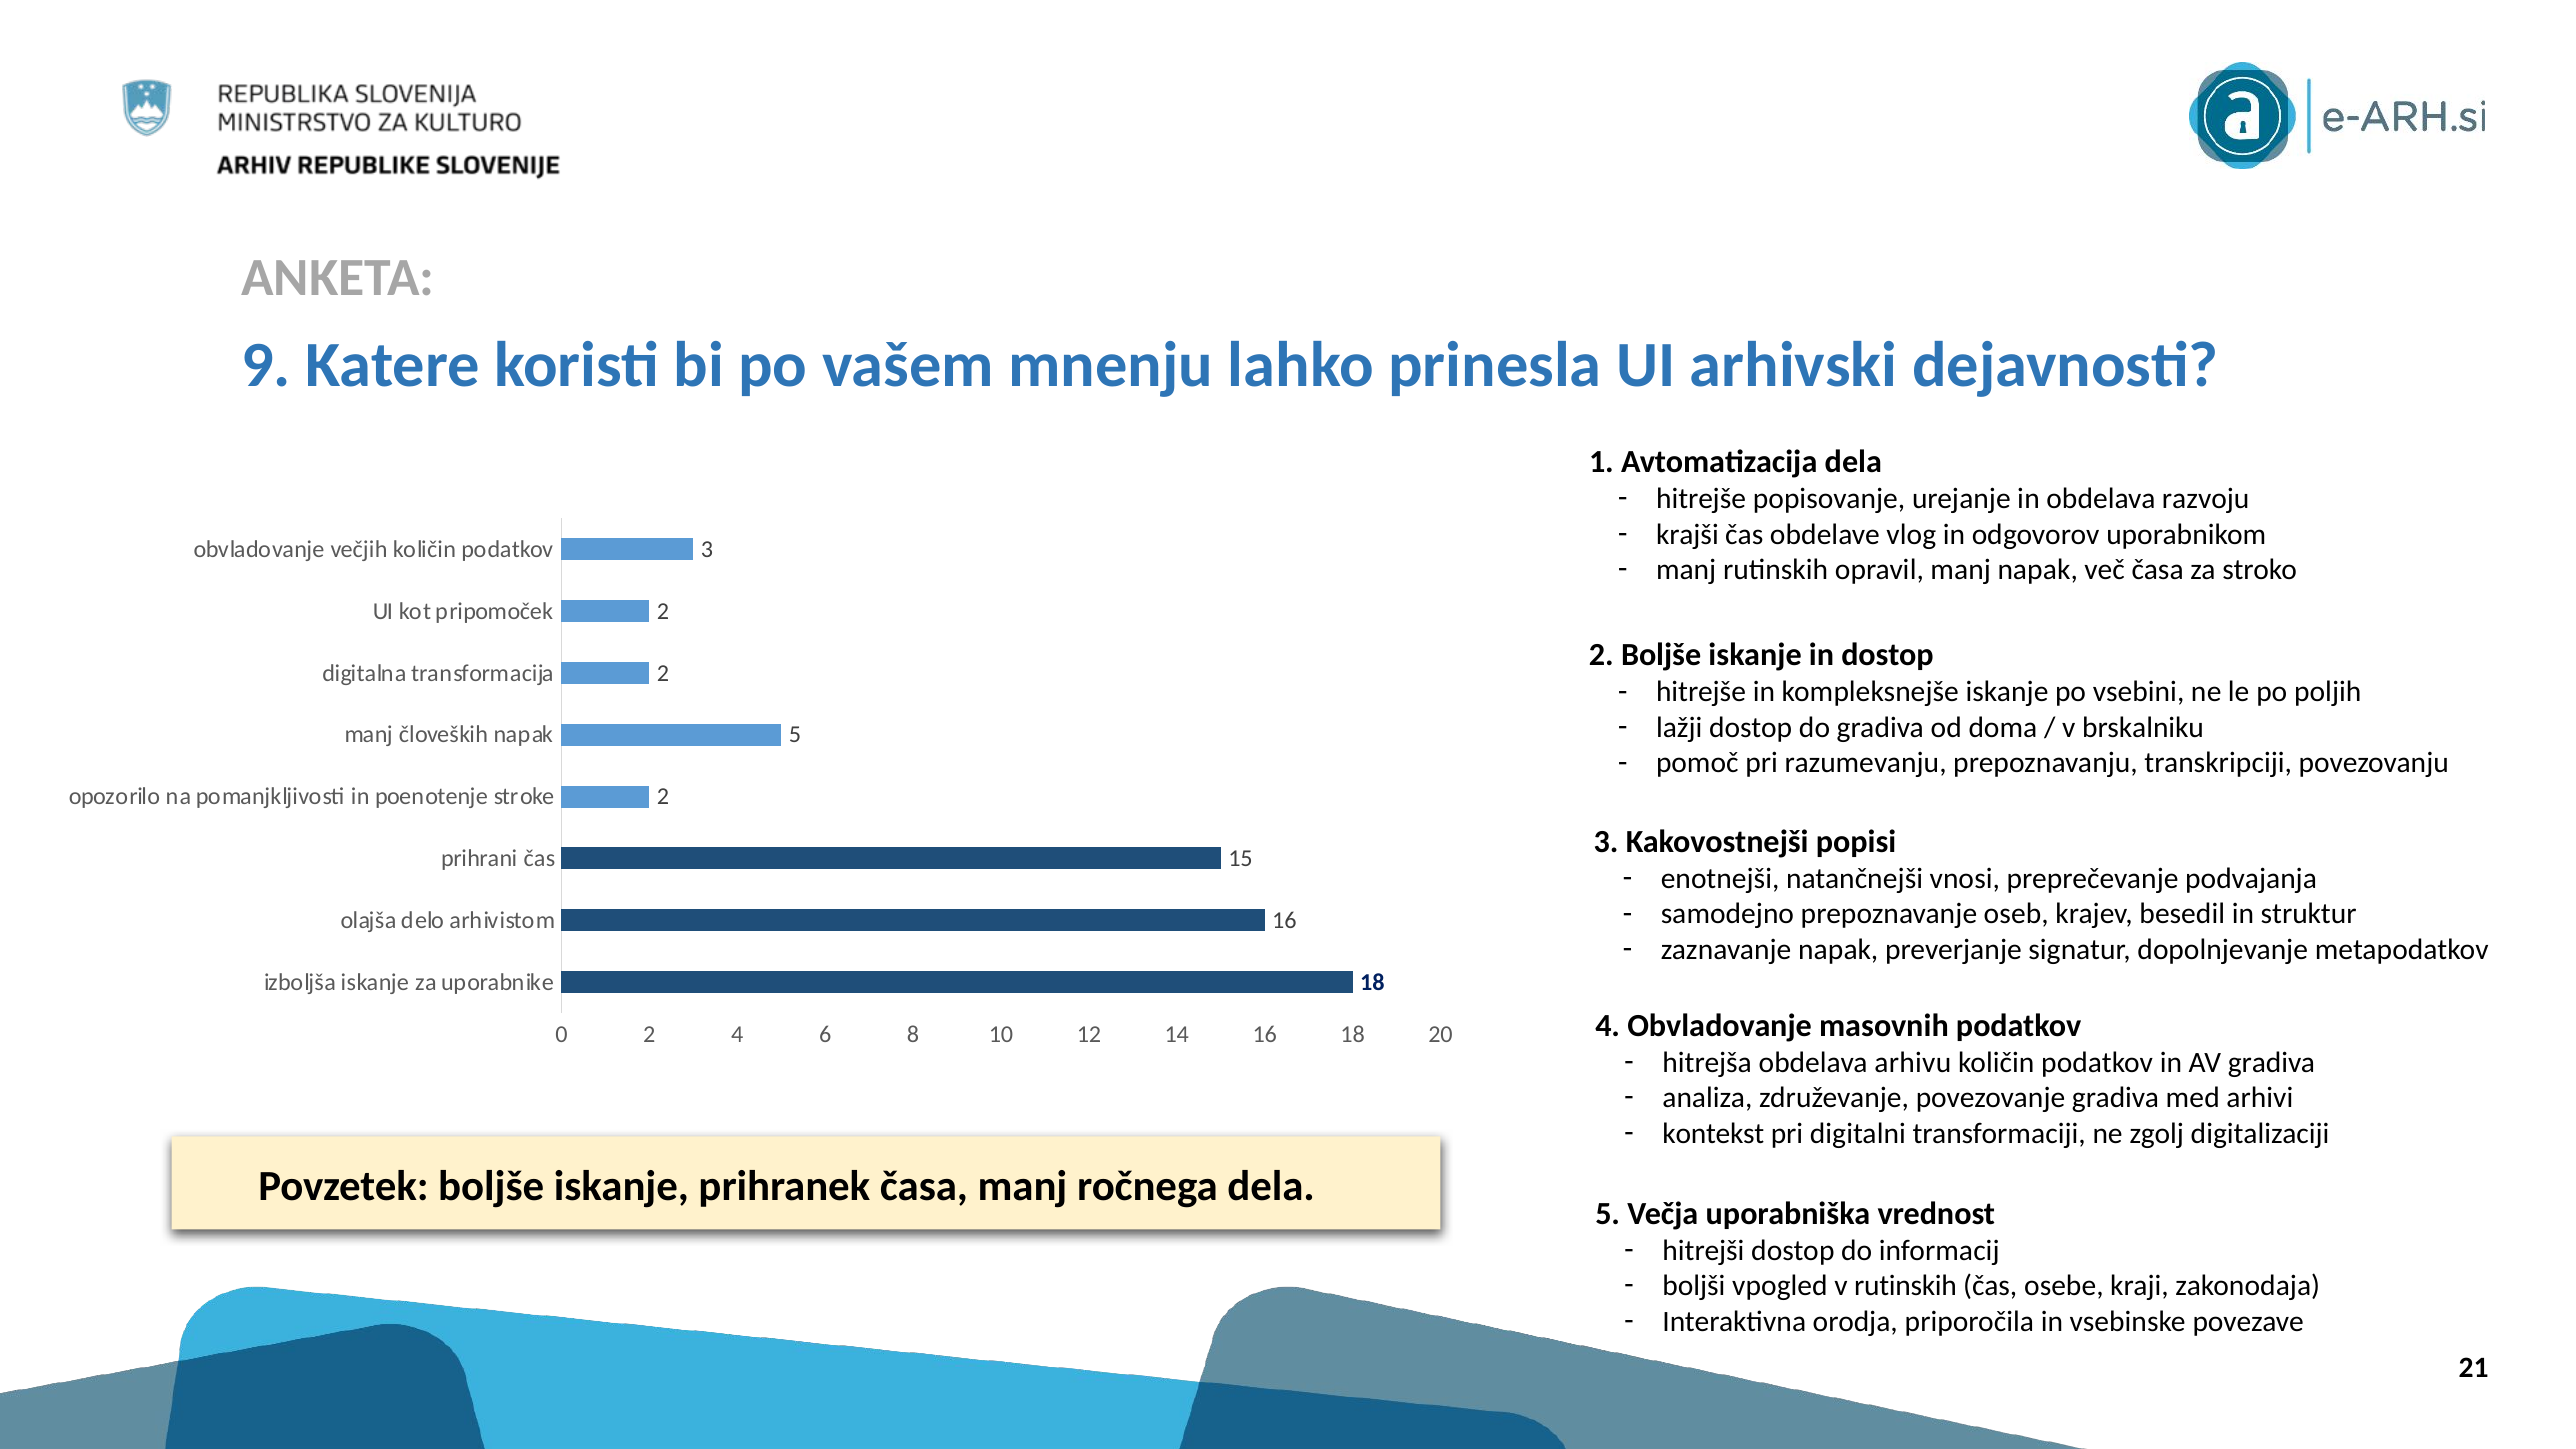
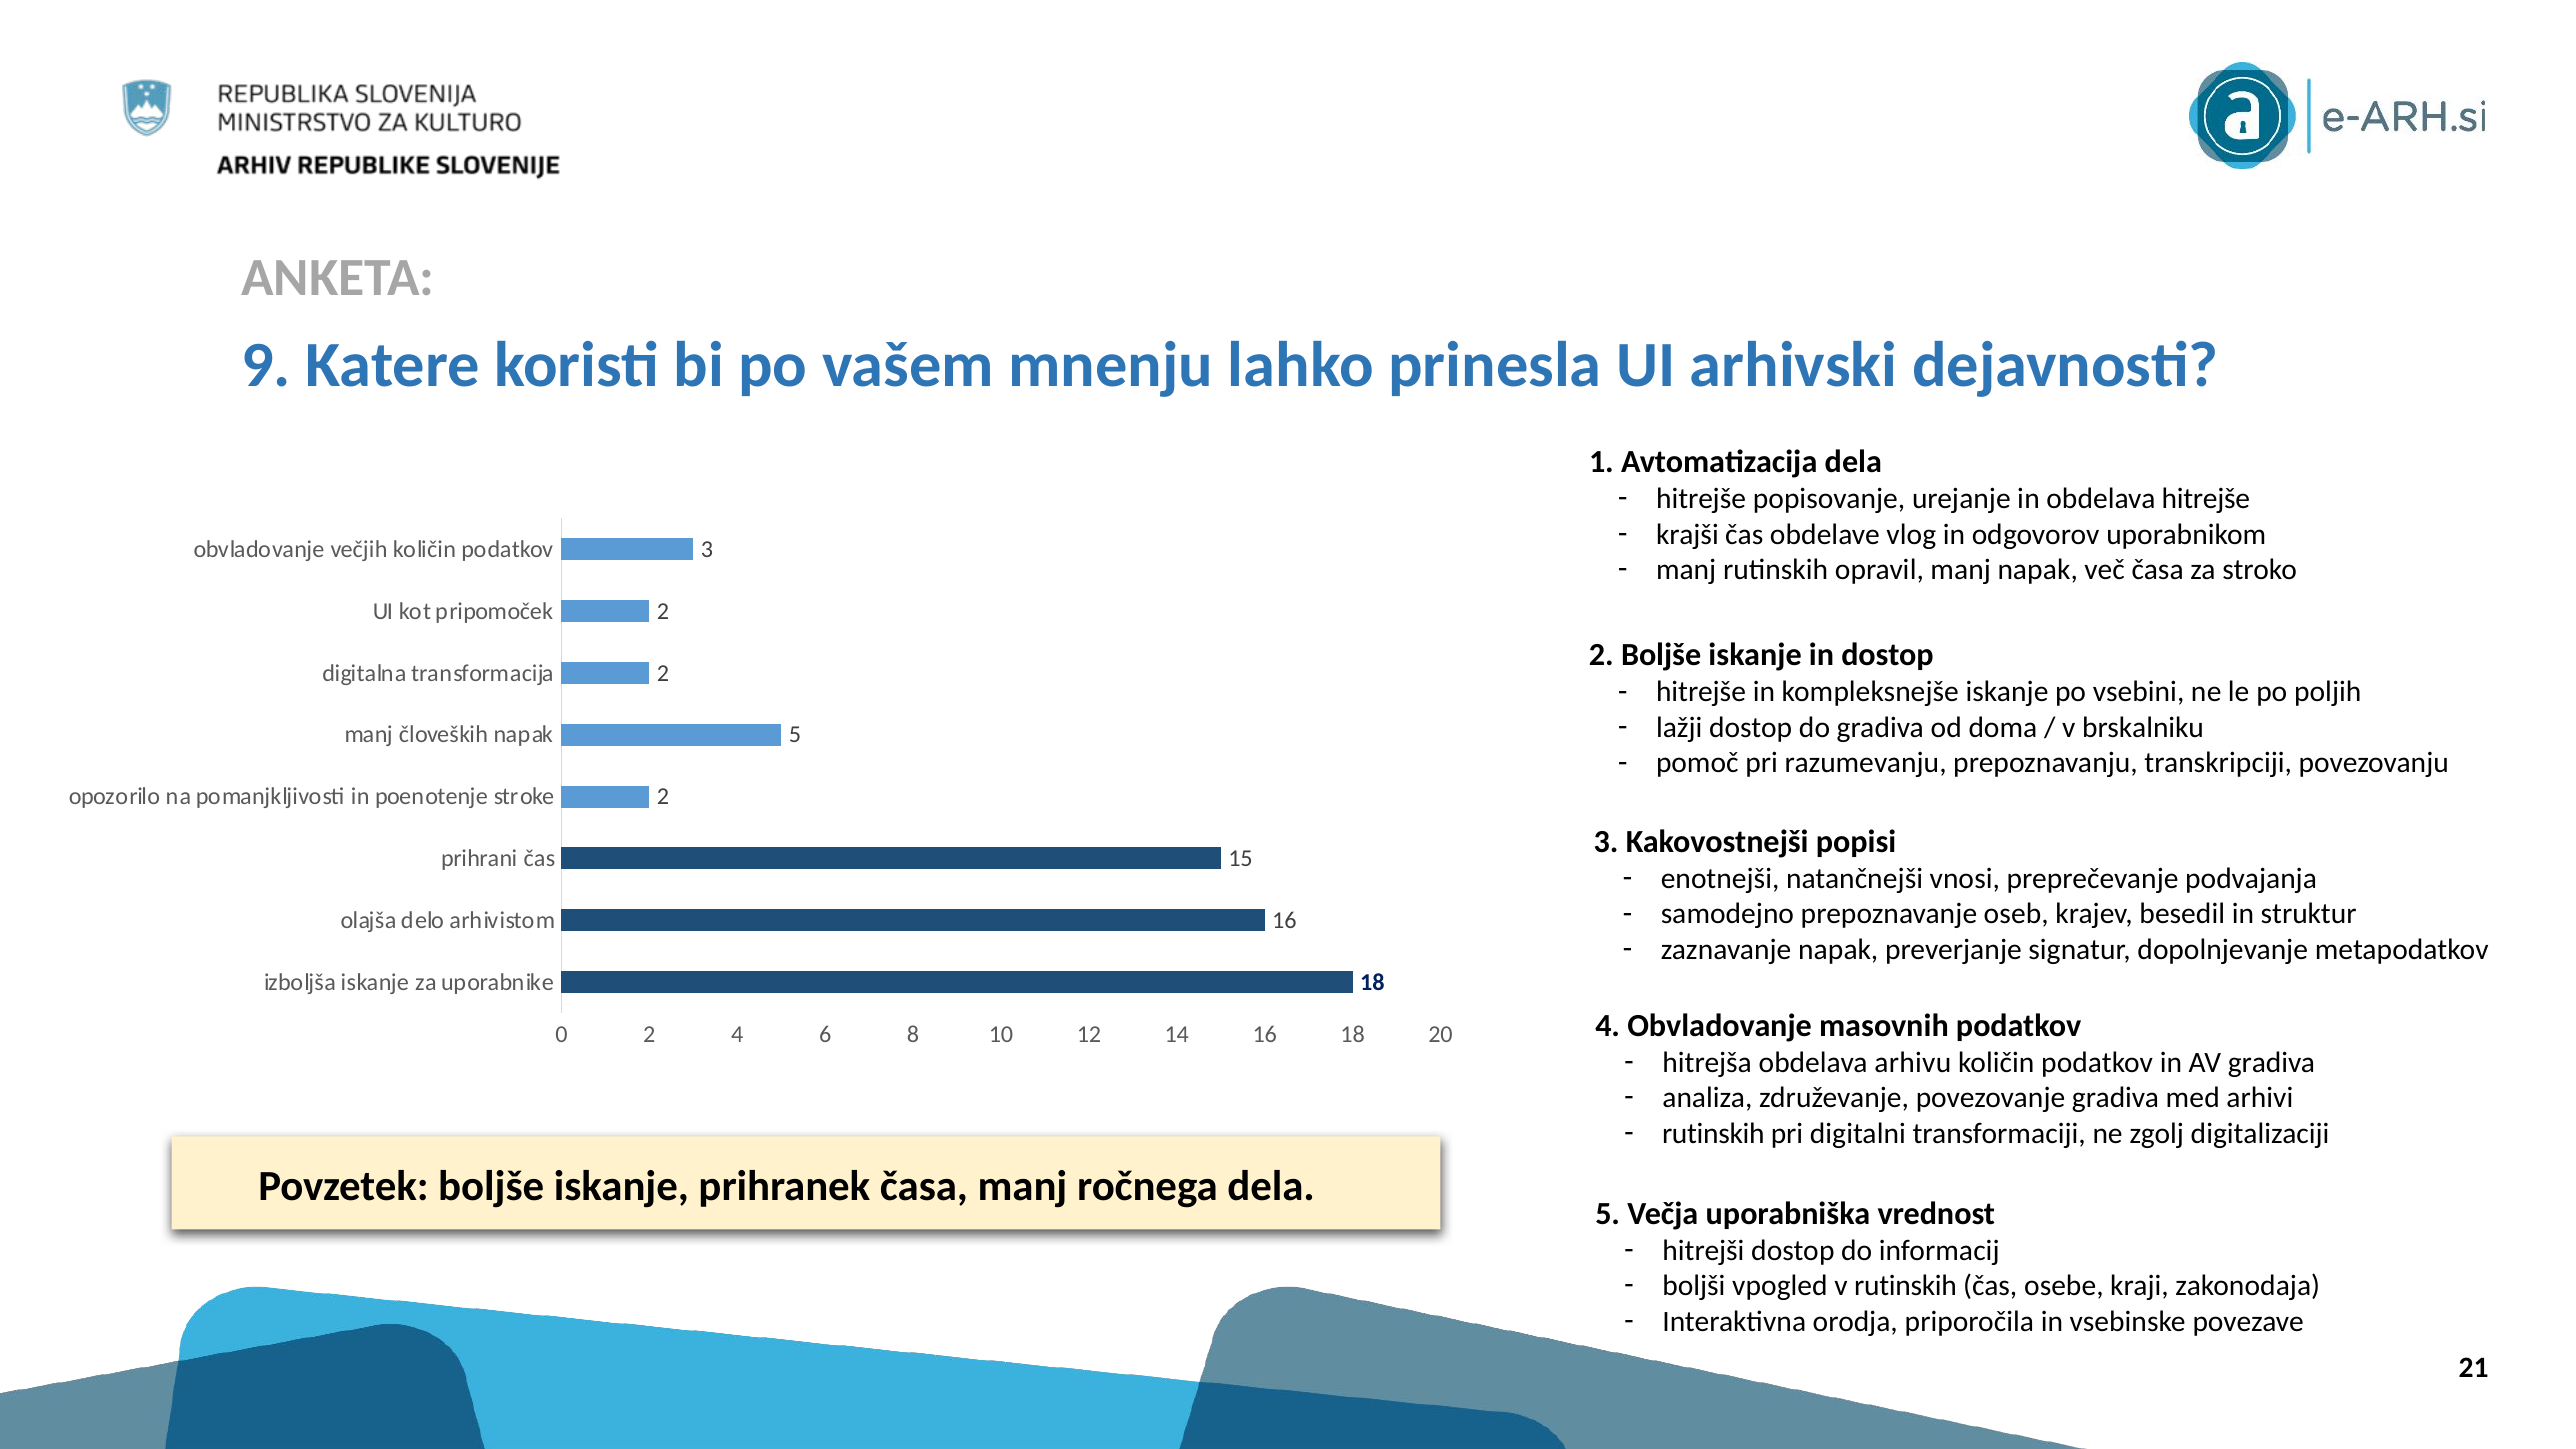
obdelava razvoju: razvoju -> hitrejše (2206, 499)
kontekst: kontekst -> rutinskih (1713, 1133)
